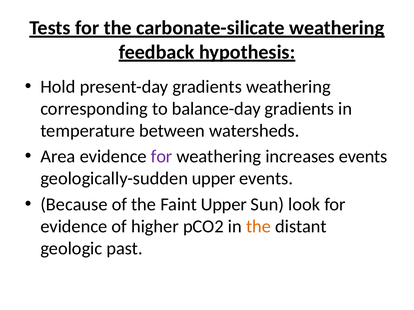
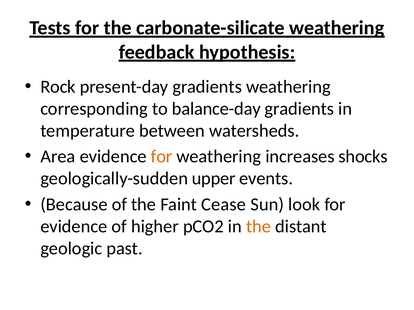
Hold: Hold -> Rock (58, 87)
for colour: purple -> orange (162, 157)
increases events: events -> shocks (363, 157)
Faint Upper: Upper -> Cease (224, 205)
